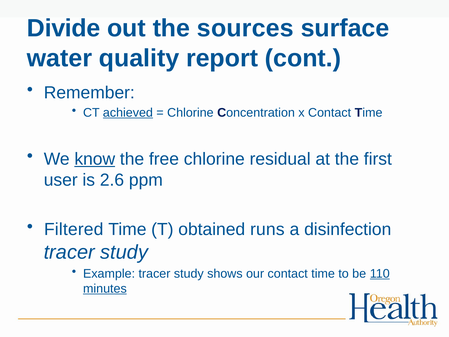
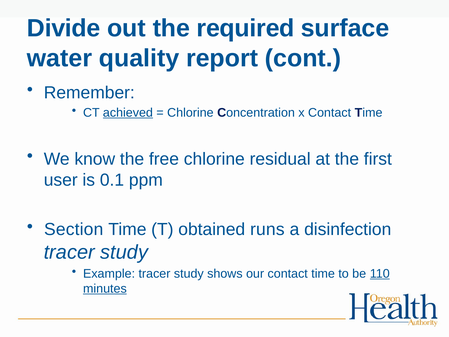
sources: sources -> required (246, 28)
know underline: present -> none (95, 159)
2.6: 2.6 -> 0.1 (112, 180)
Filtered: Filtered -> Section (74, 229)
